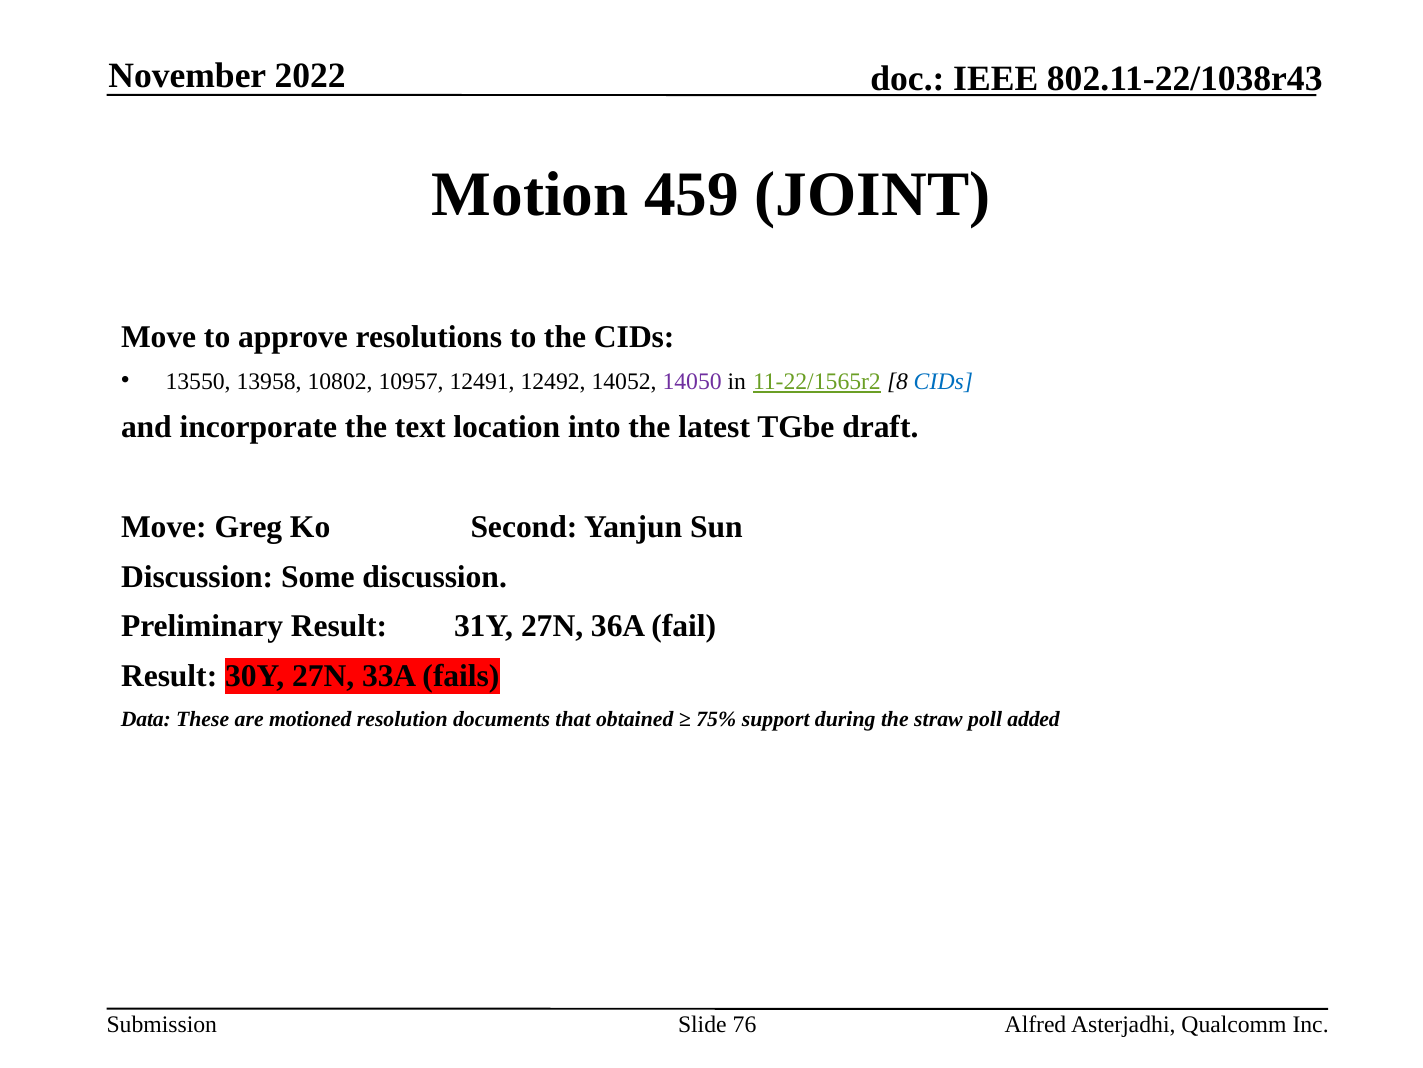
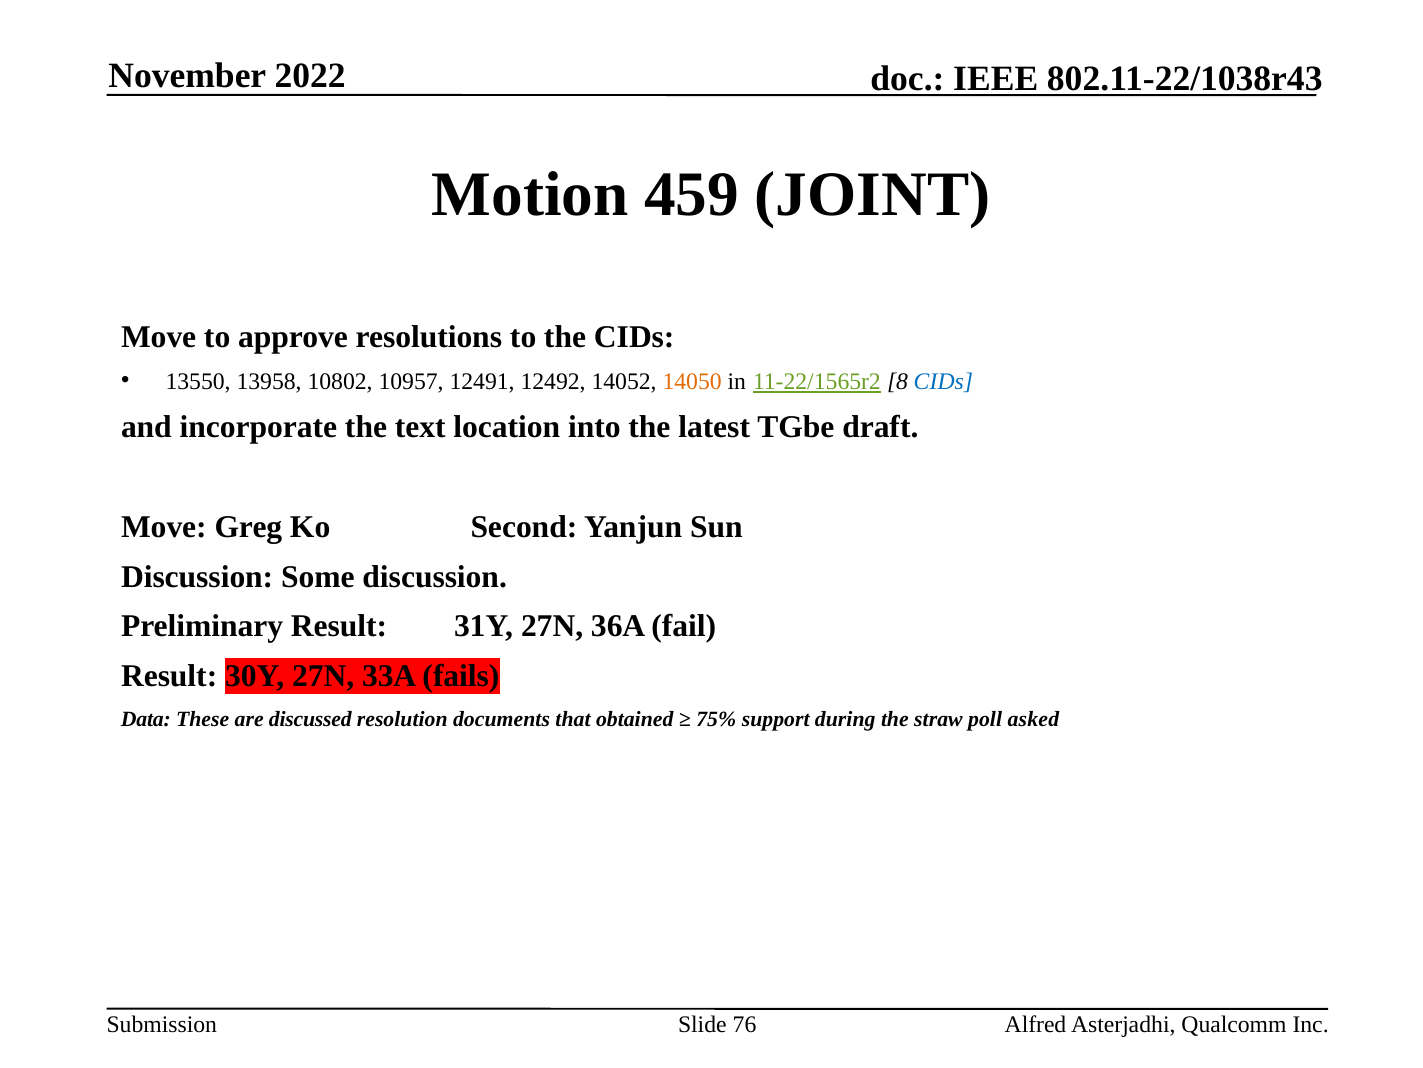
14050 colour: purple -> orange (692, 381)
motioned: motioned -> discussed (310, 719)
added: added -> asked (1033, 719)
